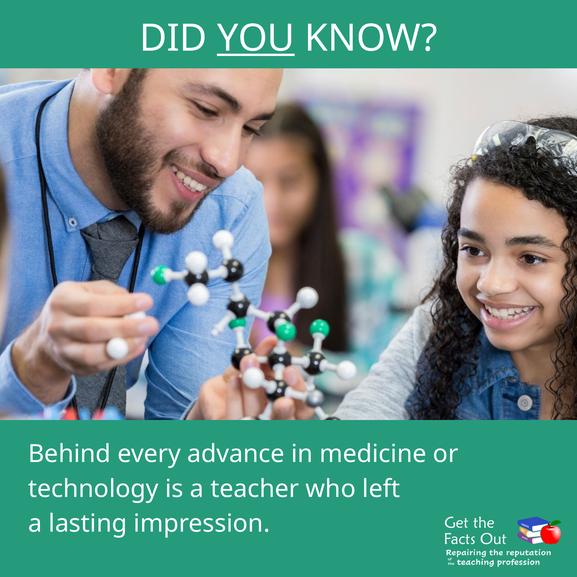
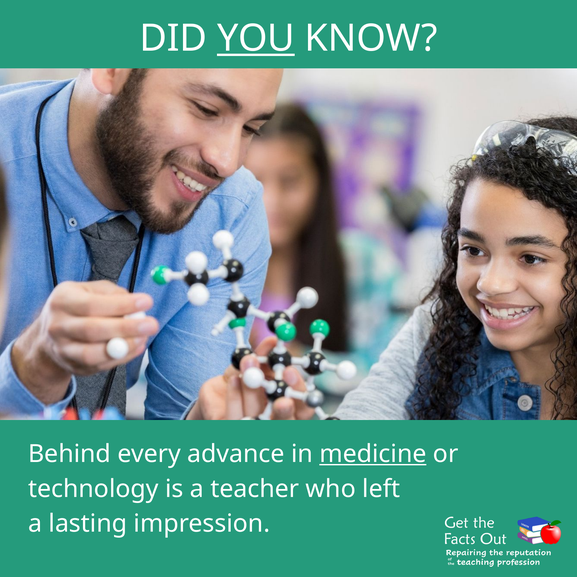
medicine underline: none -> present (373, 454)
